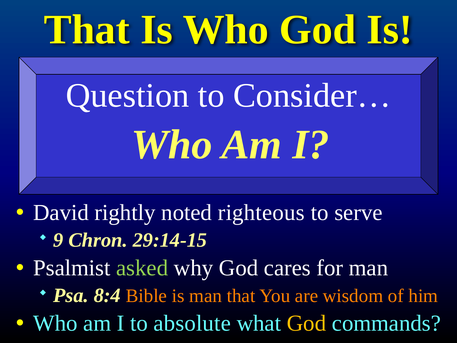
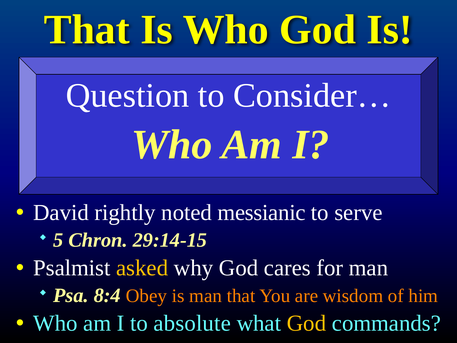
righteous: righteous -> messianic (262, 213)
9: 9 -> 5 (58, 240)
asked colour: light green -> yellow (142, 268)
Bible: Bible -> Obey (147, 296)
